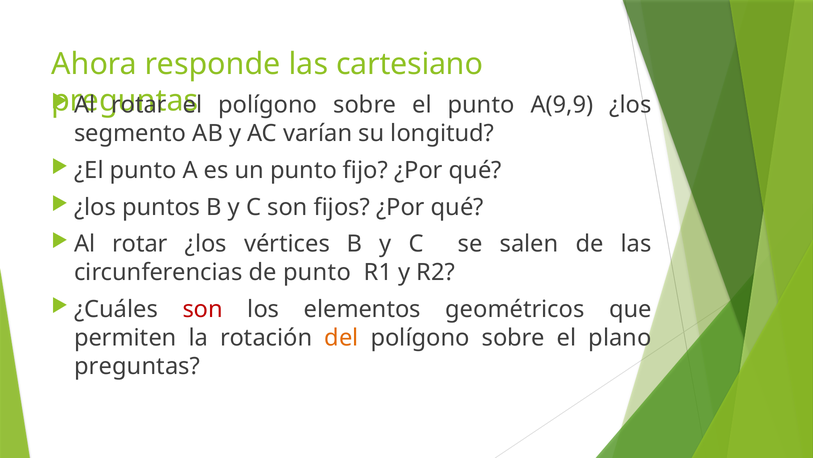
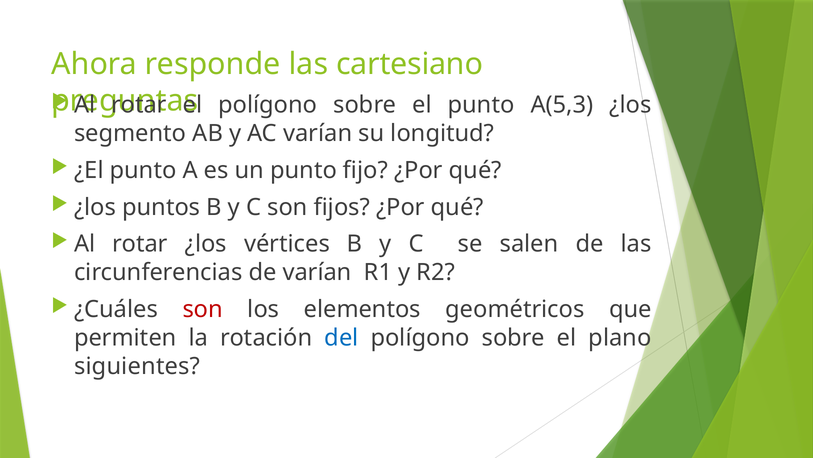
A(9,9: A(9,9 -> A(5,3 (562, 105)
de punto: punto -> varían (317, 272)
del colour: orange -> blue (341, 337)
preguntas: preguntas -> siguientes (137, 366)
